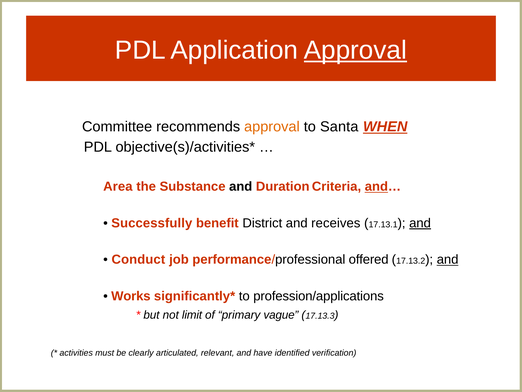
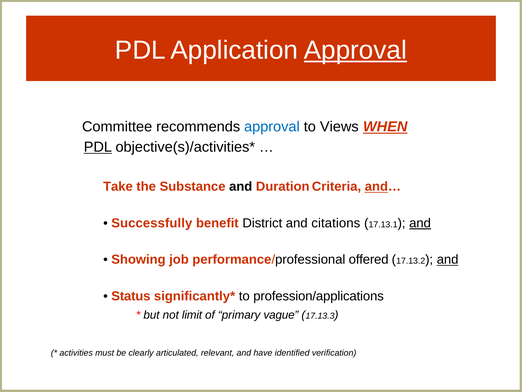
approval colour: orange -> blue (272, 127)
Santa: Santa -> Views (339, 127)
PDL underline: none -> present (98, 147)
Area: Area -> Take (118, 186)
receives: receives -> citations (336, 223)
Conduct: Conduct -> Showing (138, 259)
Works: Works -> Status (131, 296)
